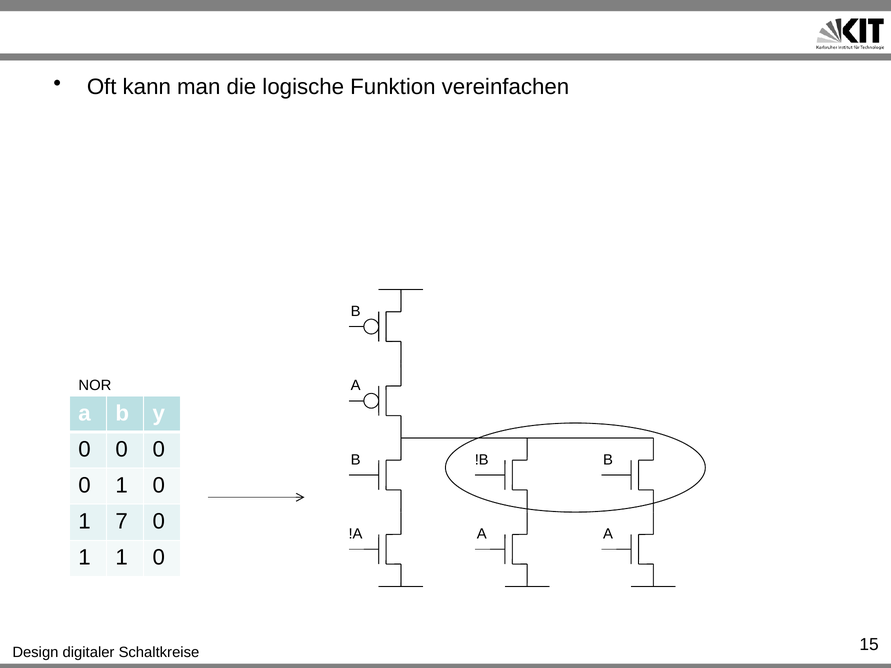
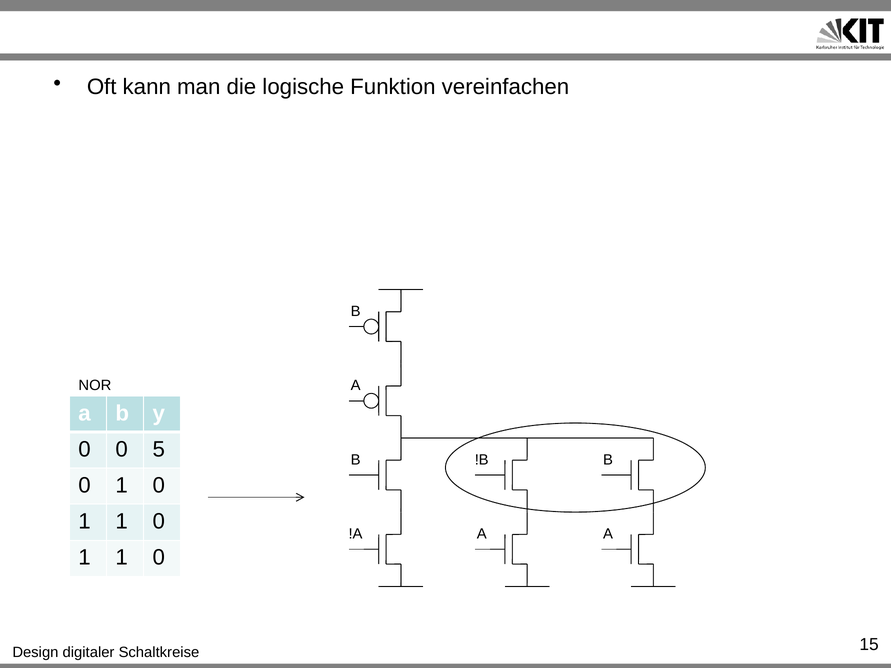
0: 0 -> 5 (159, 449)
7: 7 -> 1 (122, 522)
